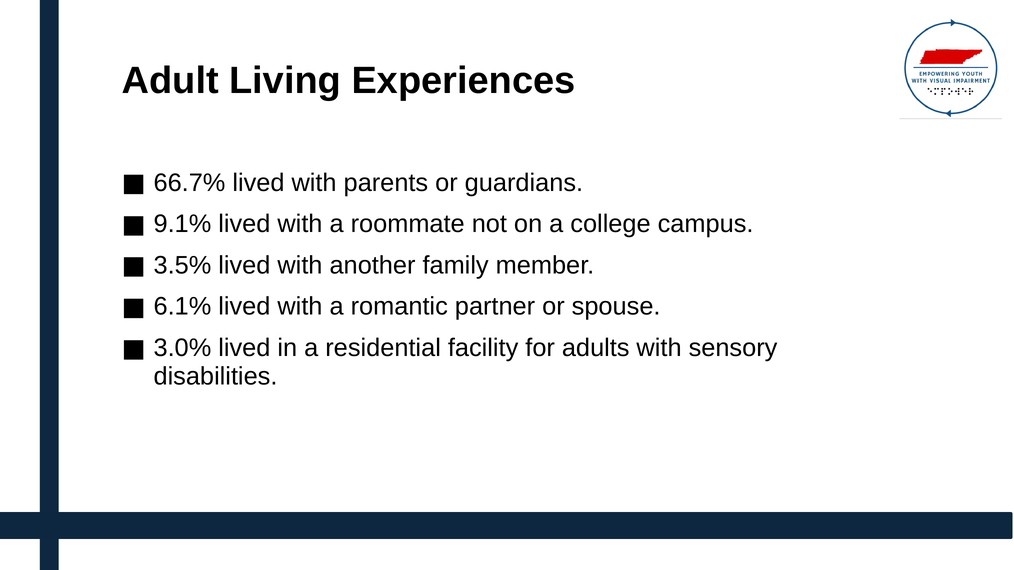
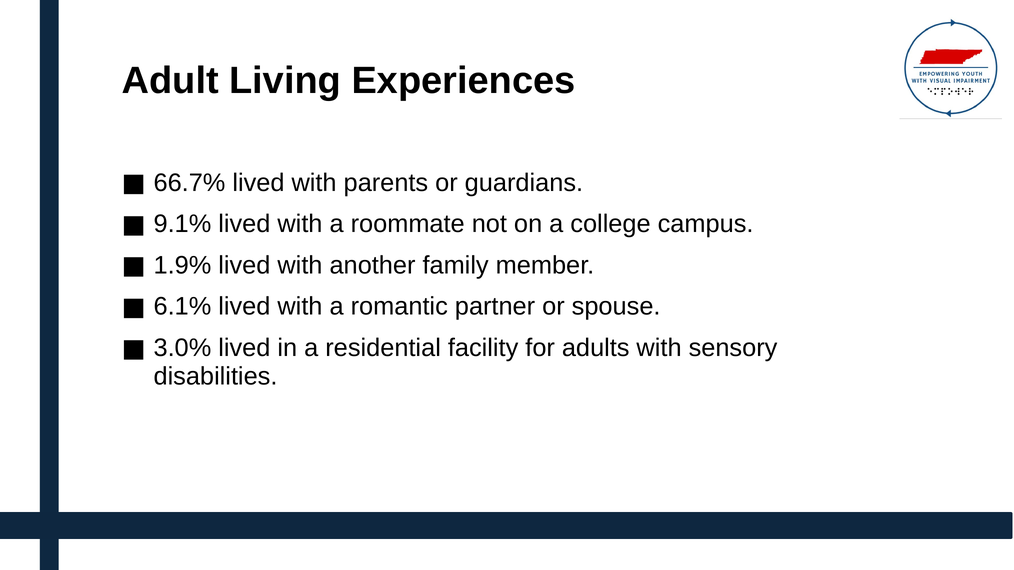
3.5%: 3.5% -> 1.9% (182, 265)
